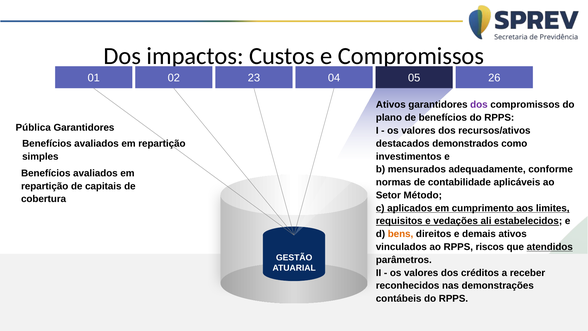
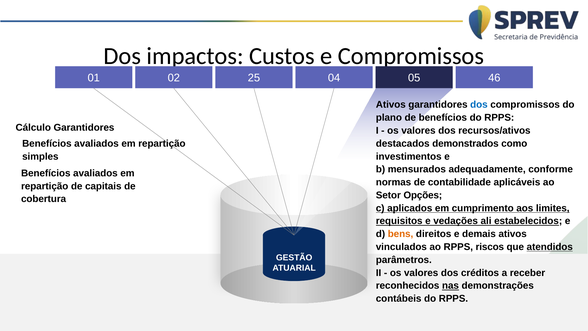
23: 23 -> 25 (254, 78)
26: 26 -> 46 (494, 78)
dos colour: purple -> blue (479, 105)
Pública: Pública -> Cálculo (33, 128)
Método: Método -> Opções (423, 195)
nas underline: none -> present (450, 285)
